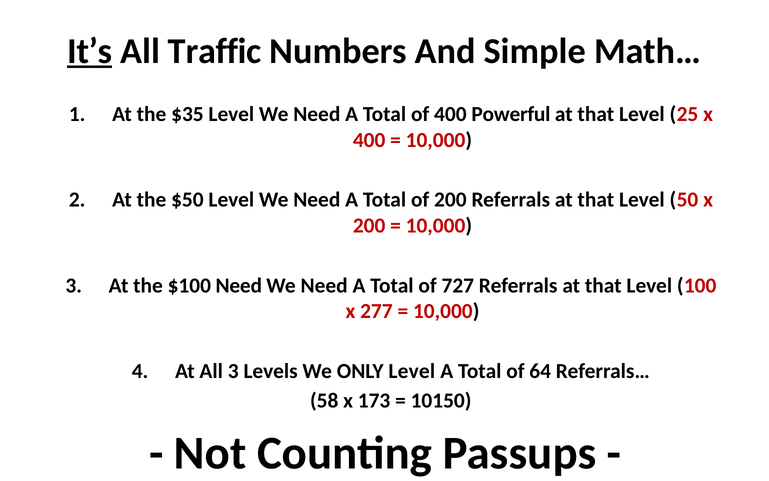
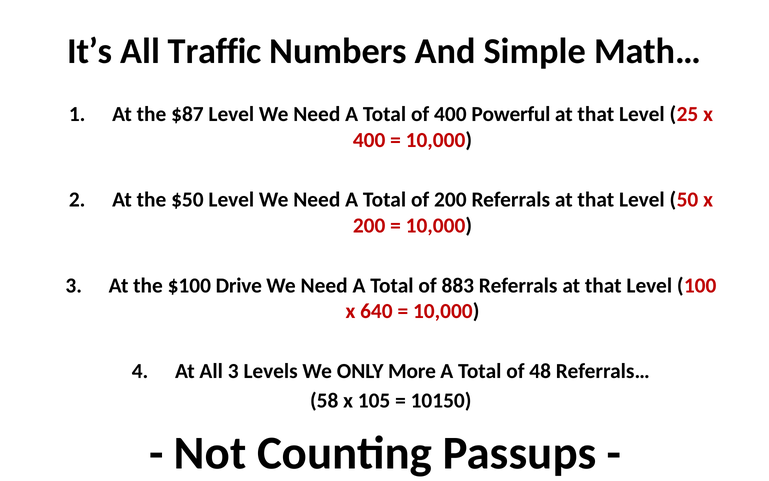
It’s underline: present -> none (90, 51)
$35: $35 -> $87 (187, 114)
$100 Need: Need -> Drive (239, 285)
727: 727 -> 883 (458, 285)
277: 277 -> 640 (376, 311)
ONLY Level: Level -> More (412, 371)
64: 64 -> 48 (540, 371)
173: 173 -> 105 (374, 401)
